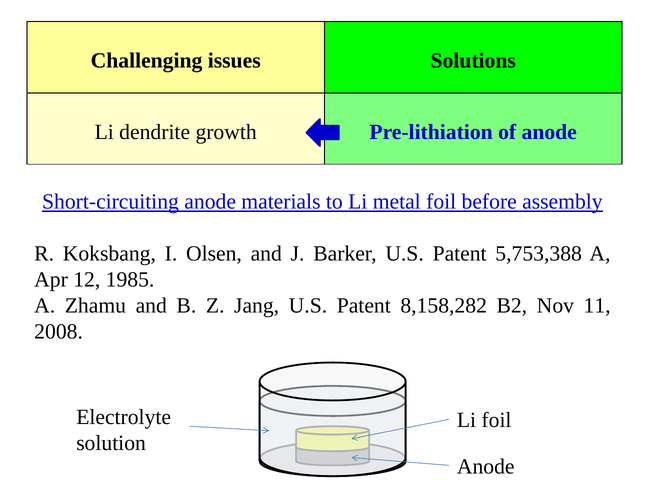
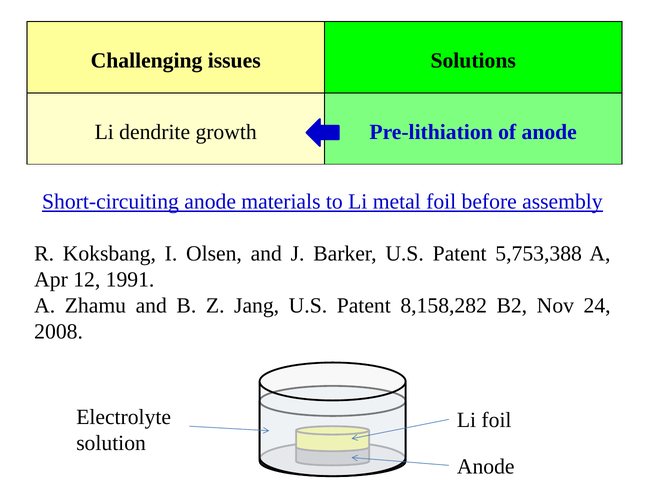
1985: 1985 -> 1991 (130, 279)
11: 11 -> 24 (597, 305)
